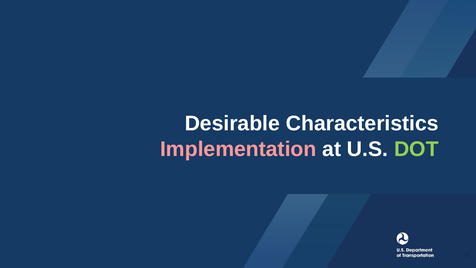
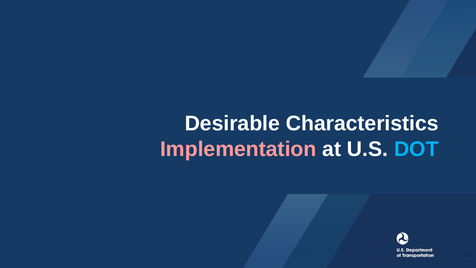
DOT colour: light green -> light blue (416, 149)
